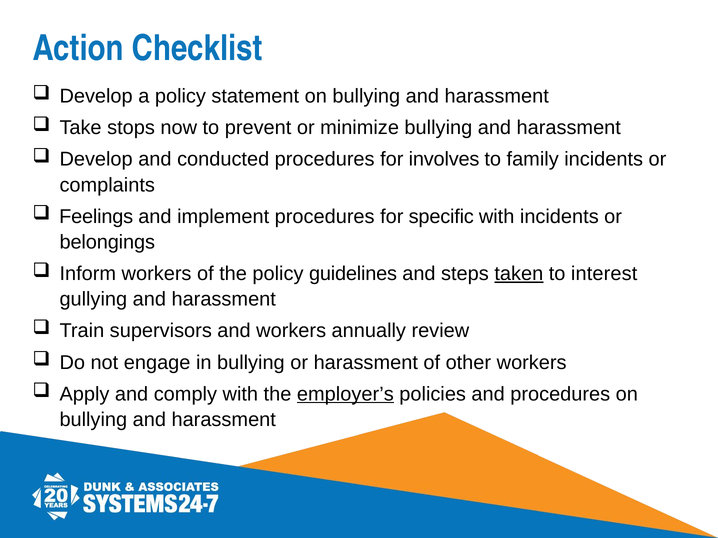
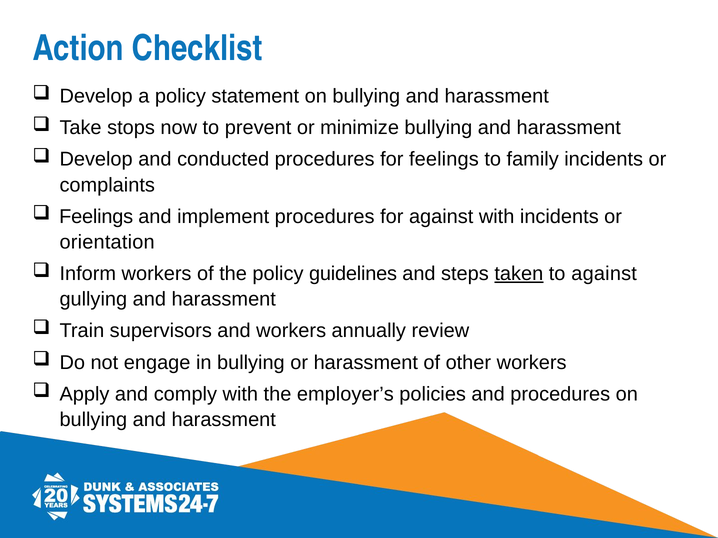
for involves: involves -> feelings (444, 160)
for specific: specific -> against (441, 217)
belongings: belongings -> orientation (107, 242)
to interest: interest -> against (604, 274)
employer’s underline: present -> none (345, 394)
